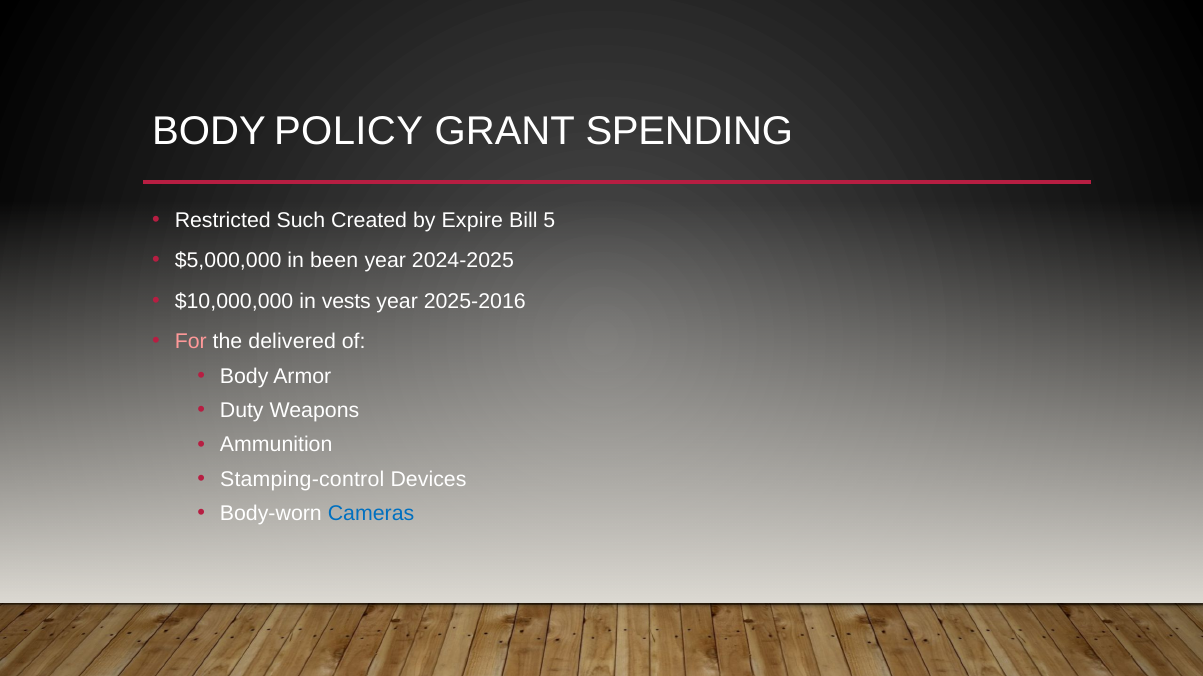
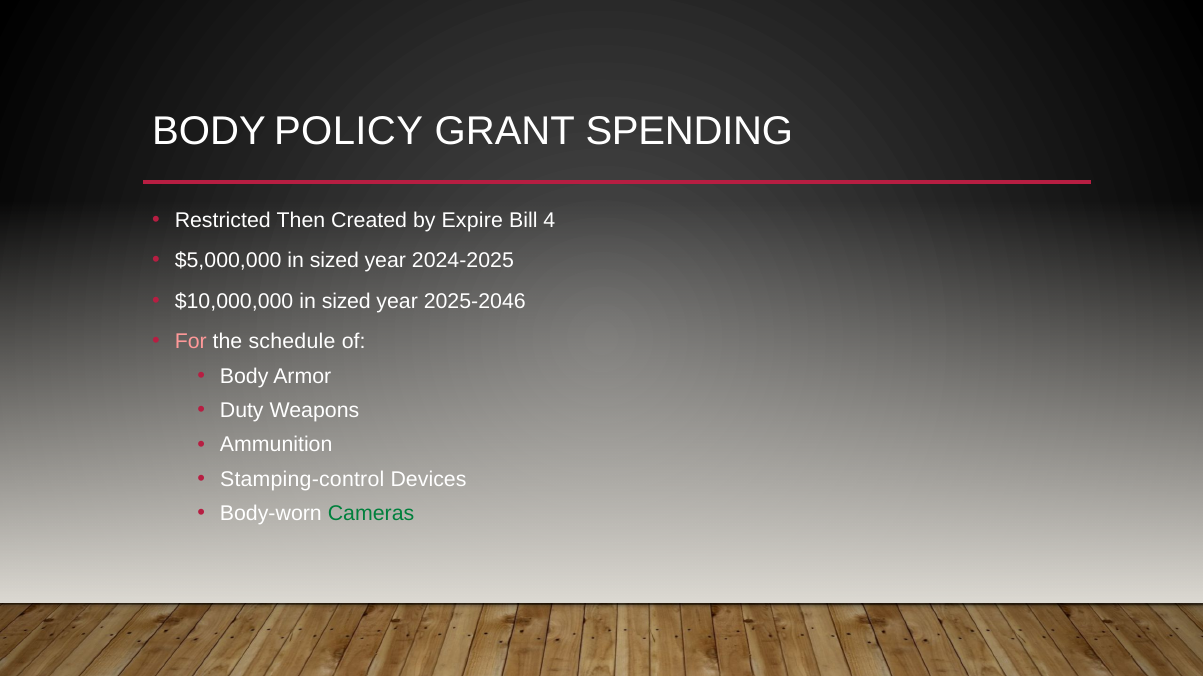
Such: Such -> Then (301, 220)
5: 5 -> 4 (549, 220)
$5,000,000 in been: been -> sized (334, 261)
$10,000,000 in vests: vests -> sized (346, 302)
2025-2016: 2025-2016 -> 2025-2046 (475, 302)
delivered: delivered -> schedule (292, 342)
Cameras colour: blue -> green (371, 514)
